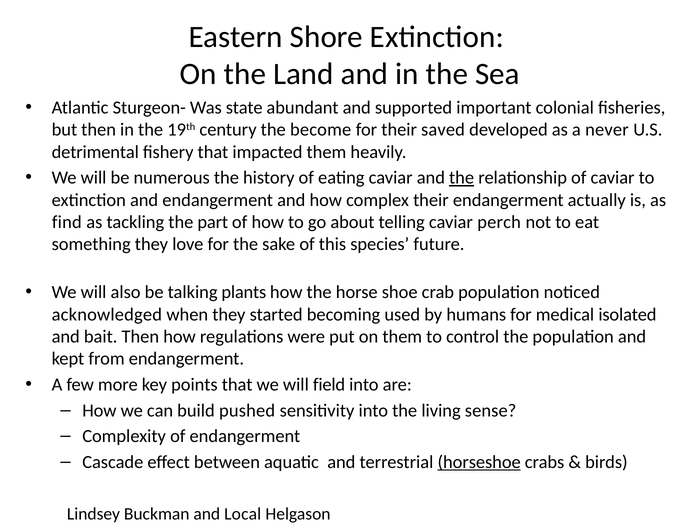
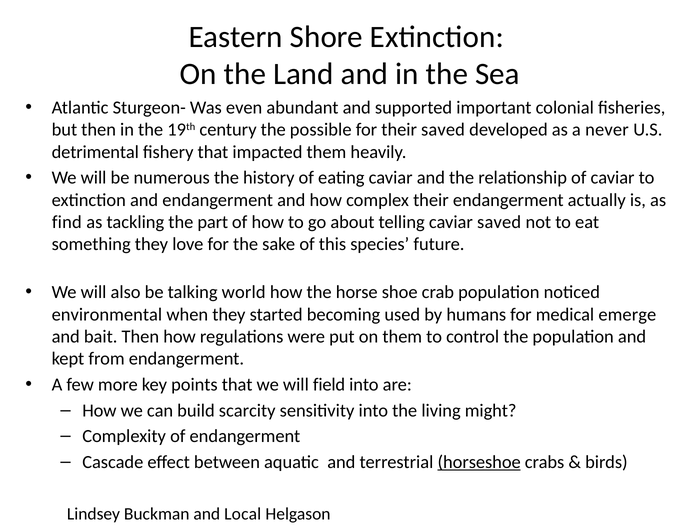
state: state -> even (244, 108)
become: become -> possible (321, 130)
the underline: present -> none (462, 178)
caviar perch: perch -> saved (499, 222)
plants: plants -> world (244, 292)
acknowledged: acknowledged -> environmental (107, 314)
isolated: isolated -> emerge (627, 314)
pushed: pushed -> scarcity (247, 410)
sense: sense -> might (491, 410)
